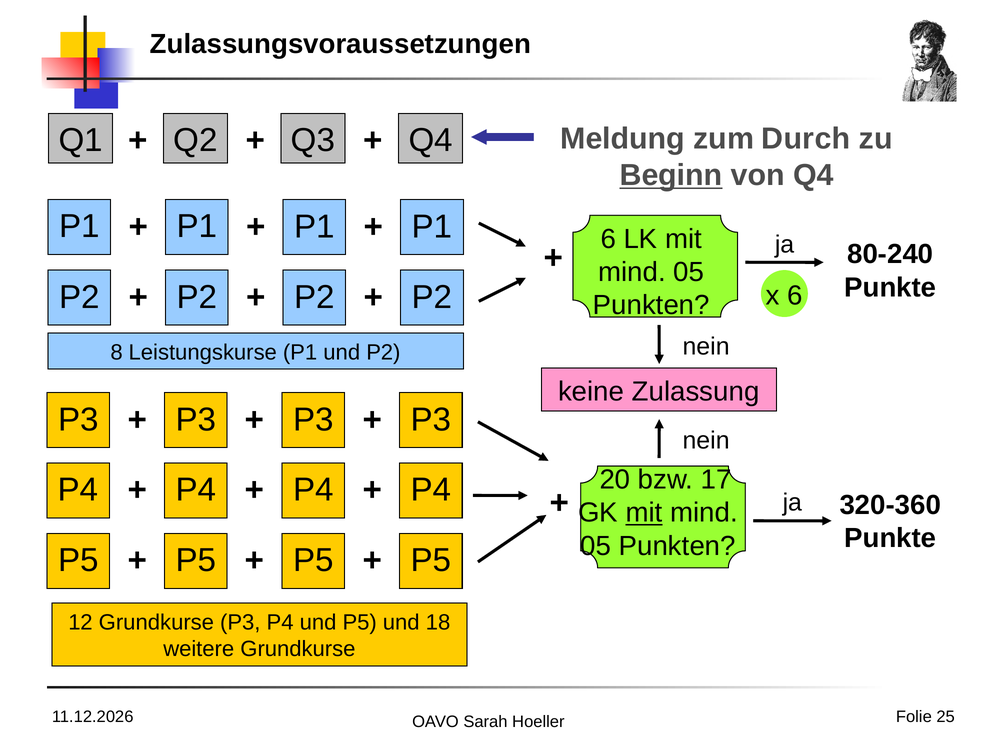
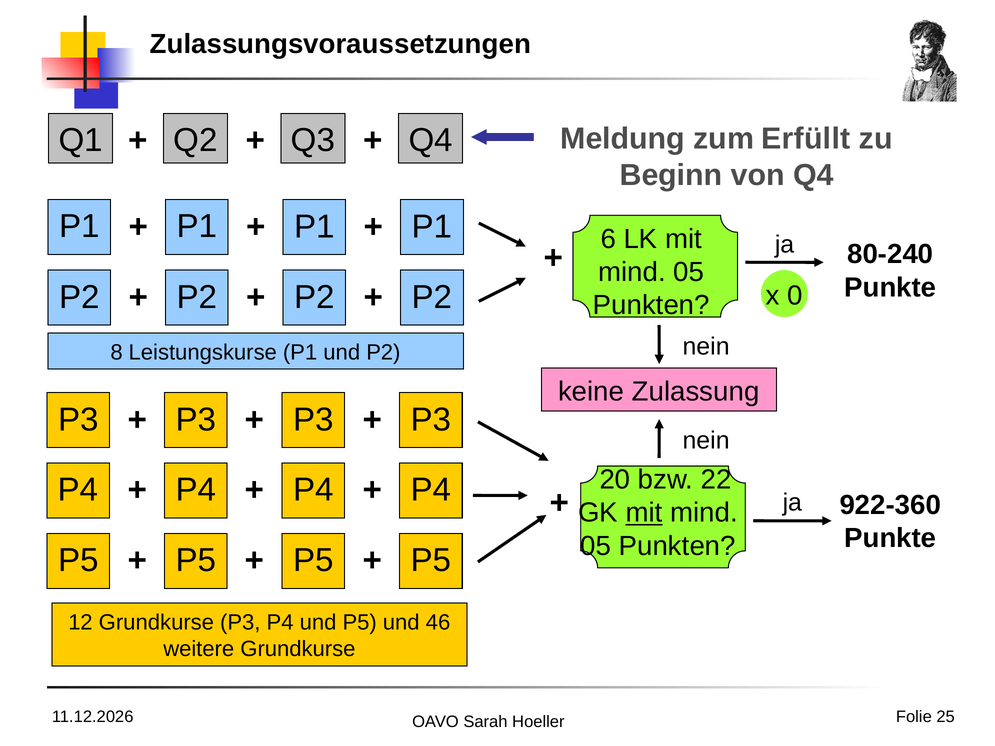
Durch: Durch -> Erfüllt (806, 139)
Beginn underline: present -> none (671, 175)
x 6: 6 -> 0 (795, 296)
17: 17 -> 22 (716, 480)
320-360: 320-360 -> 922-360 (890, 505)
18: 18 -> 46 (438, 623)
